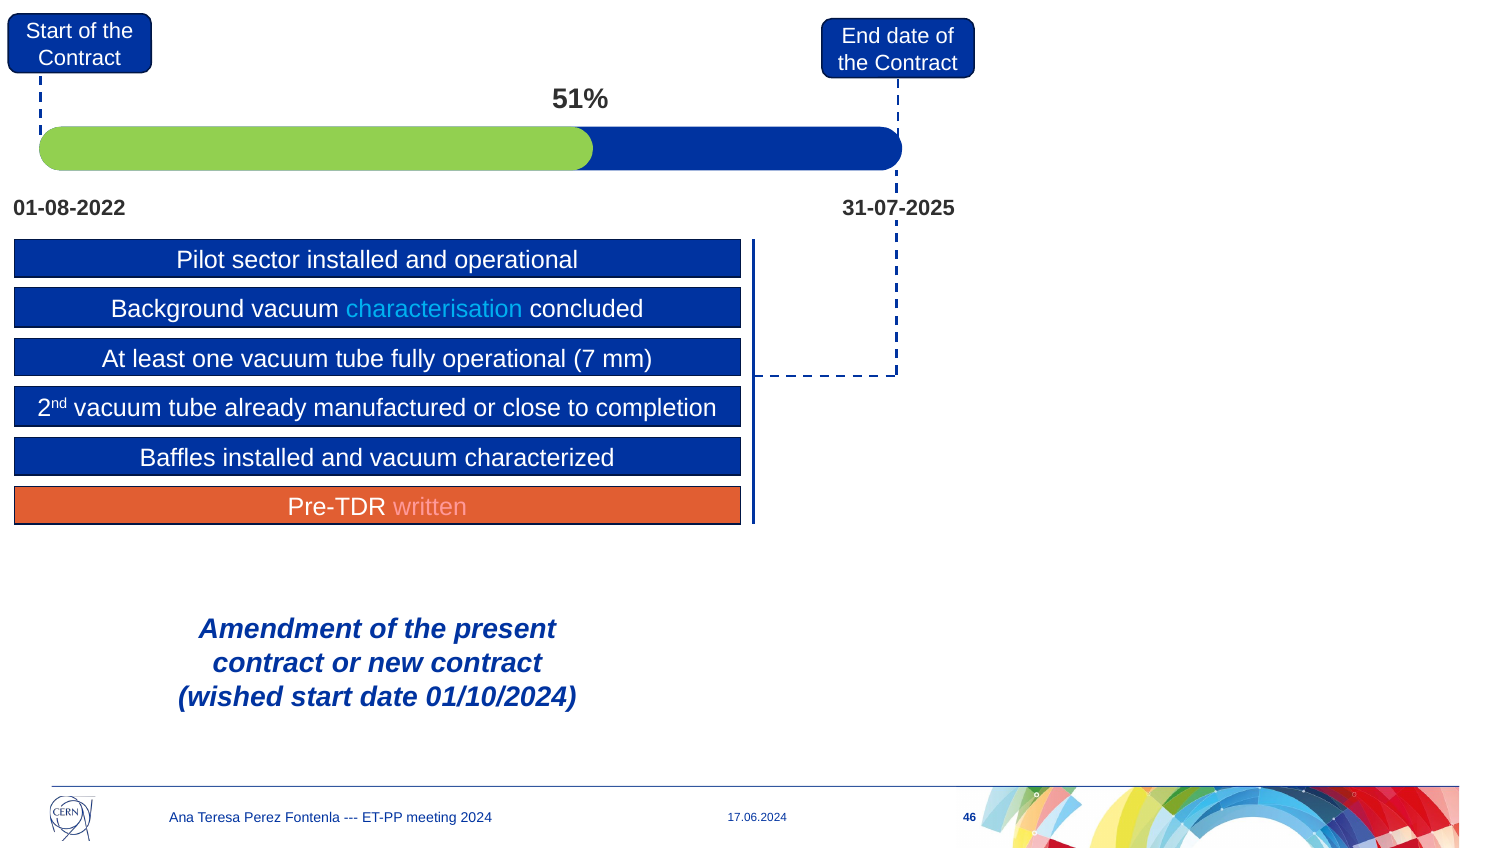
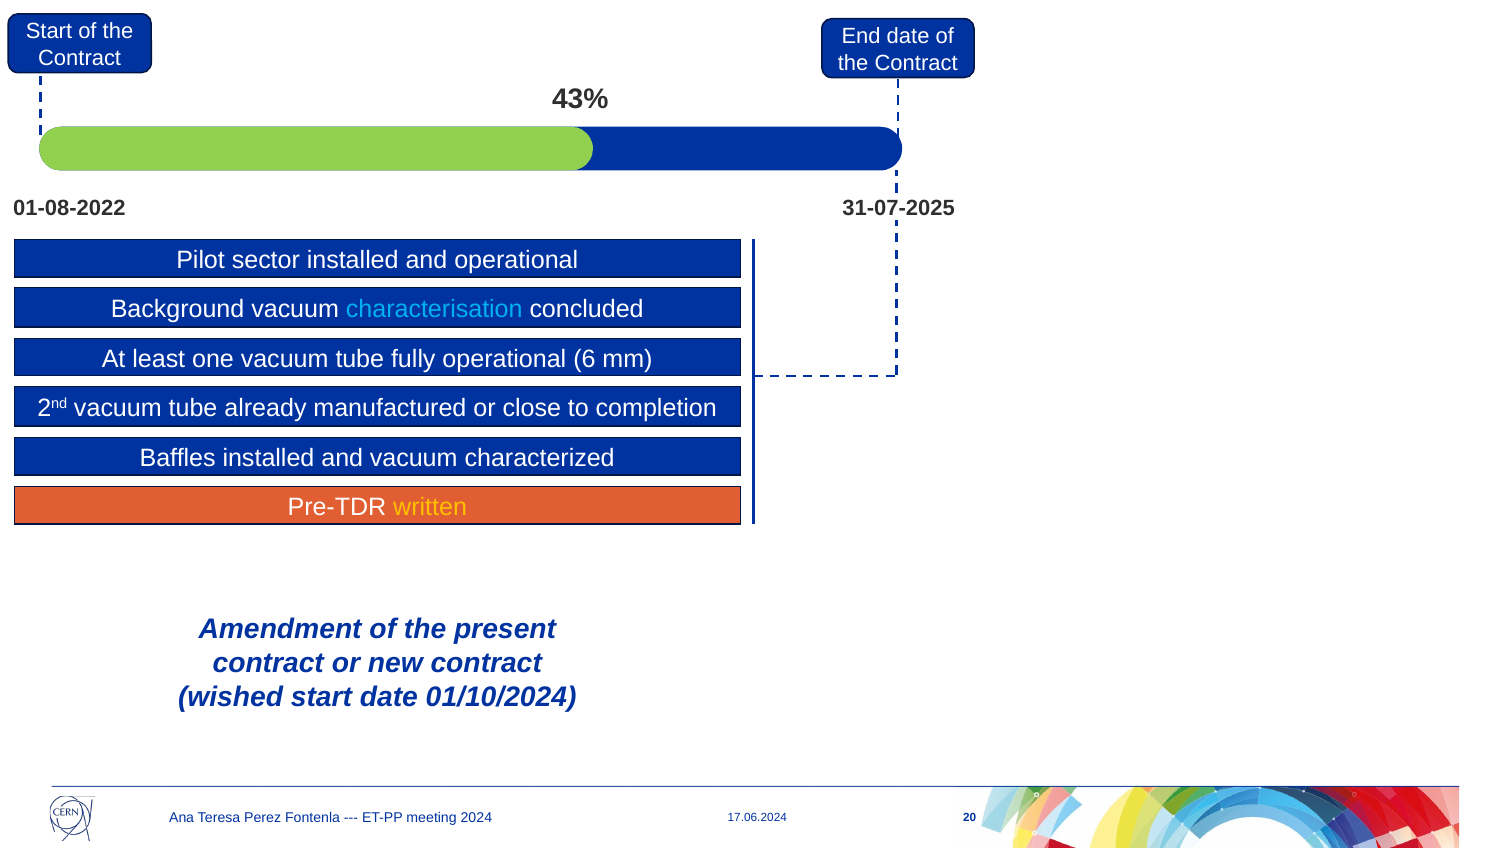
51%: 51% -> 43% (580, 99)
7: 7 -> 6 (584, 359)
written colour: pink -> yellow (430, 507)
46: 46 -> 20 (970, 817)
